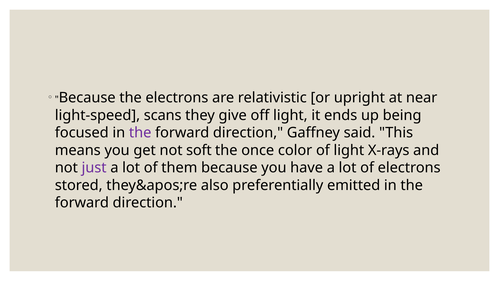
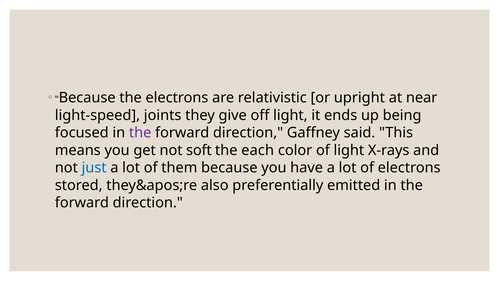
scans: scans -> joints (163, 115)
once: once -> each (258, 150)
just colour: purple -> blue (94, 168)
